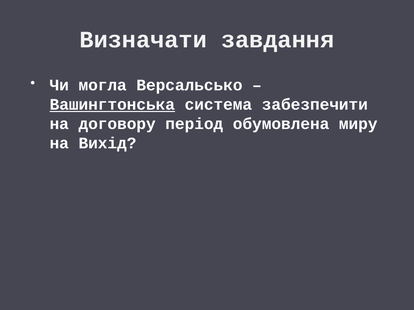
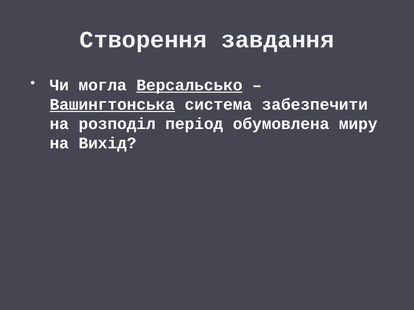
Визначати: Визначати -> Створення (143, 40)
Версальсько underline: none -> present (189, 85)
договору: договору -> розподіл (117, 124)
